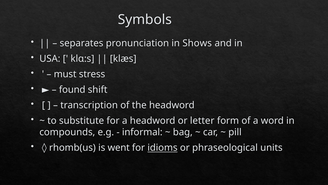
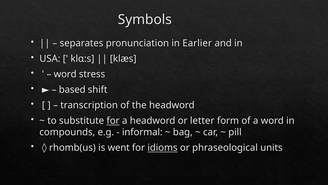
Shows: Shows -> Earlier (197, 43)
must: must -> word (65, 74)
found: found -> based (72, 90)
for underline: none -> present (113, 120)
